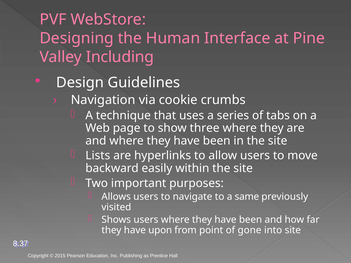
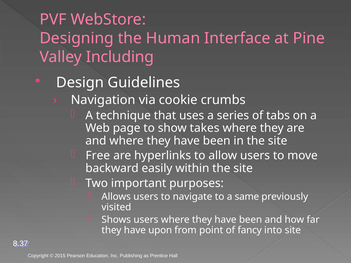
three: three -> takes (205, 128)
Lists: Lists -> Free (98, 156)
gone: gone -> fancy (250, 230)
